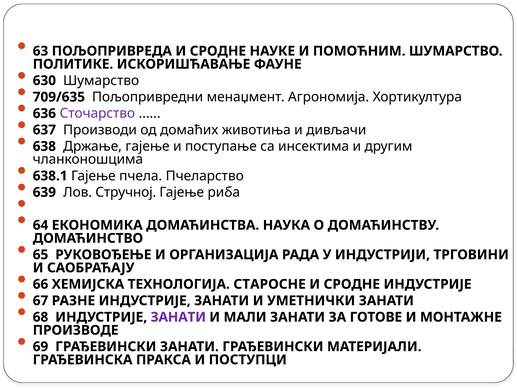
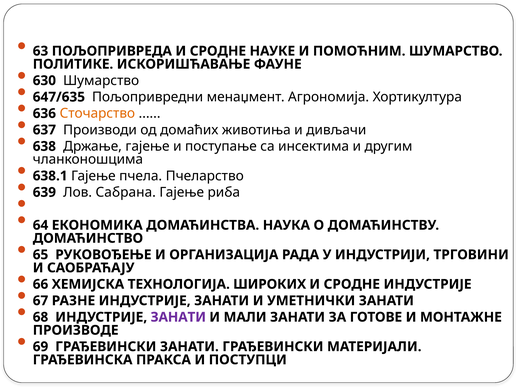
709/635: 709/635 -> 647/635 (59, 97)
Сточарство colour: purple -> orange (97, 113)
Стручној: Стручној -> Сабрана (126, 192)
СТАРОСНЕ: СТАРОСНЕ -> ШИРОКИХ (270, 284)
